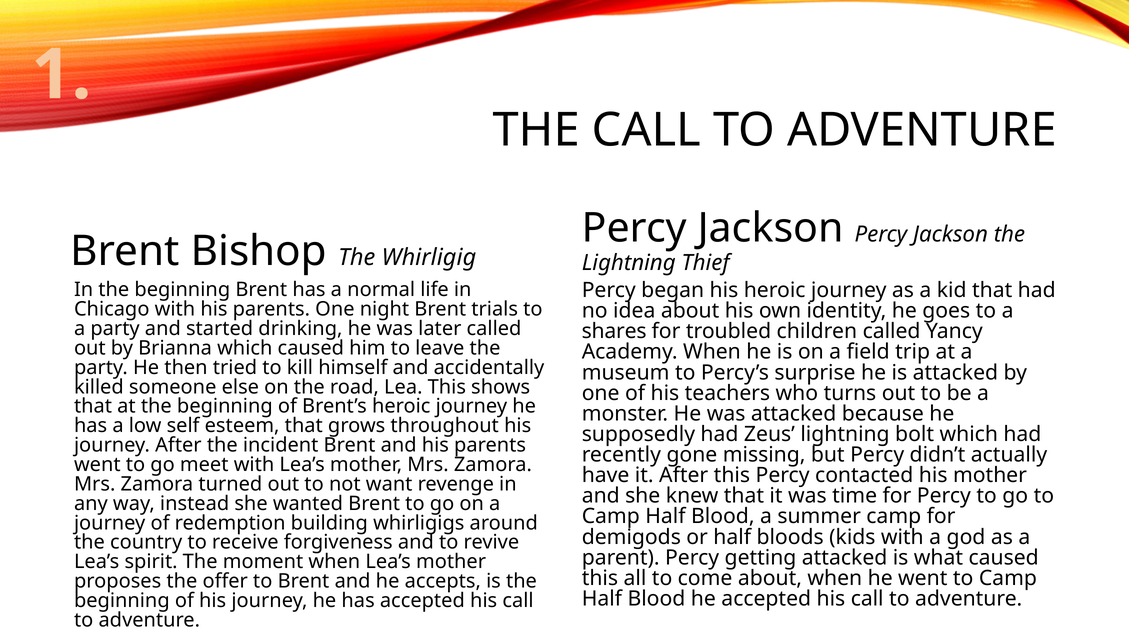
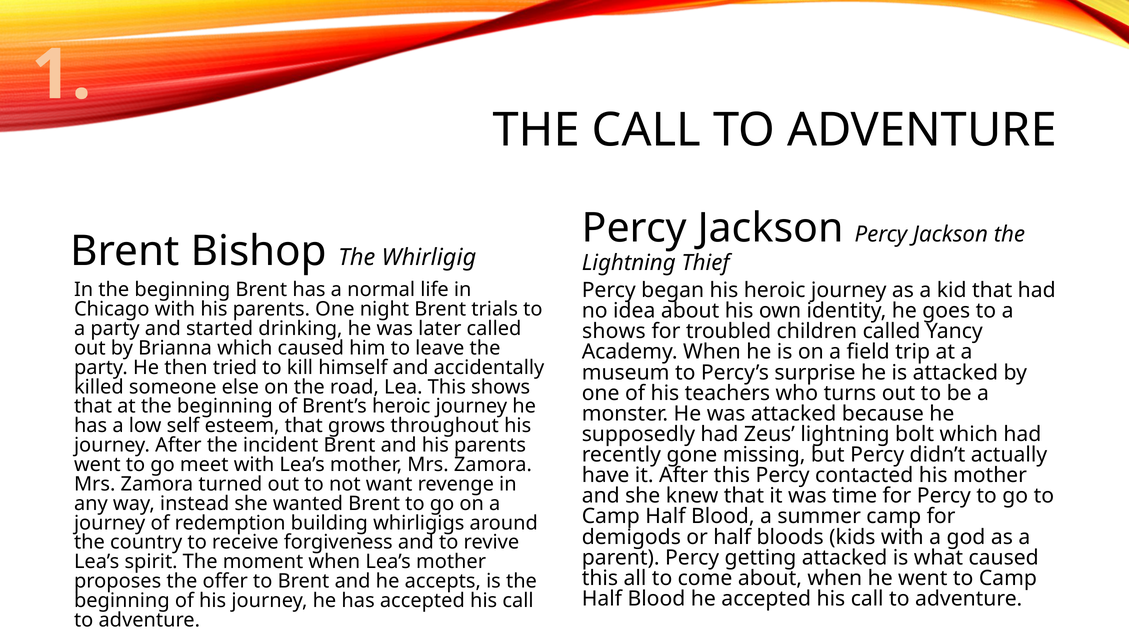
shares: shares -> shows (614, 331)
